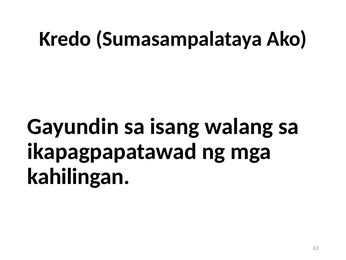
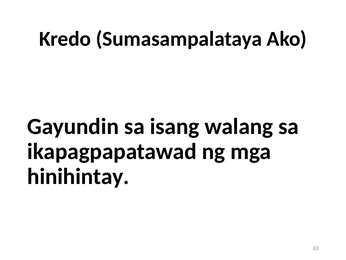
kahilingan: kahilingan -> hinihintay (78, 176)
